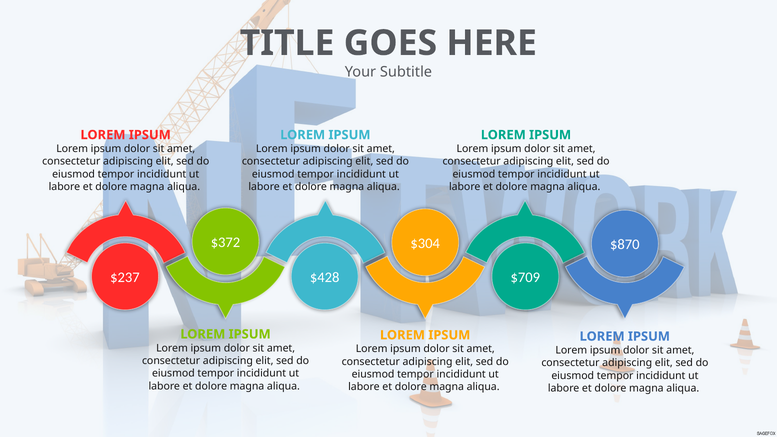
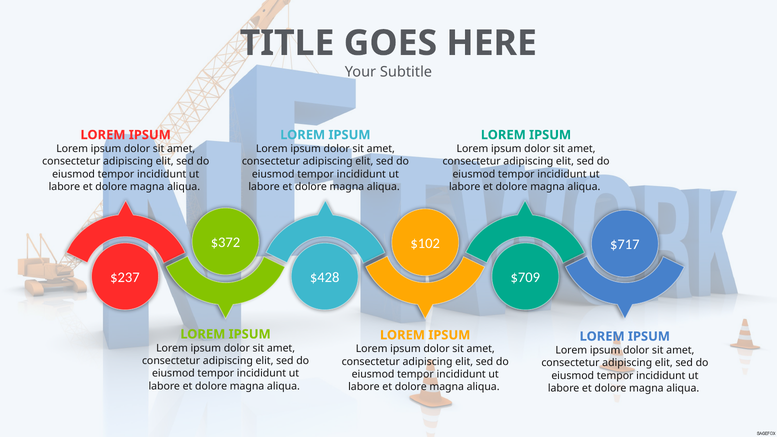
$304: $304 -> $102 (425, 243)
$870: $870 -> $717 (625, 245)
